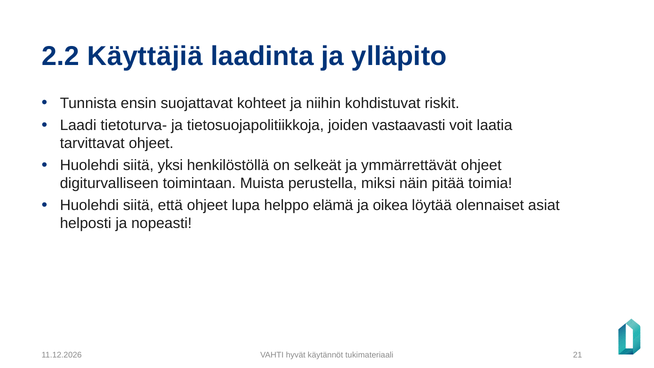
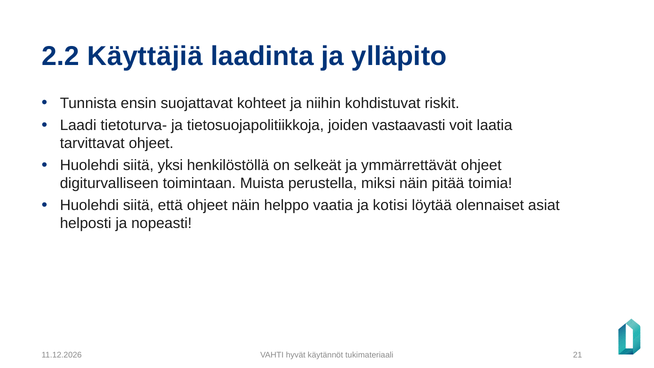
ohjeet lupa: lupa -> näin (246, 205)
elämä: elämä -> vaatia (333, 205)
oikea: oikea -> kotisi (390, 205)
